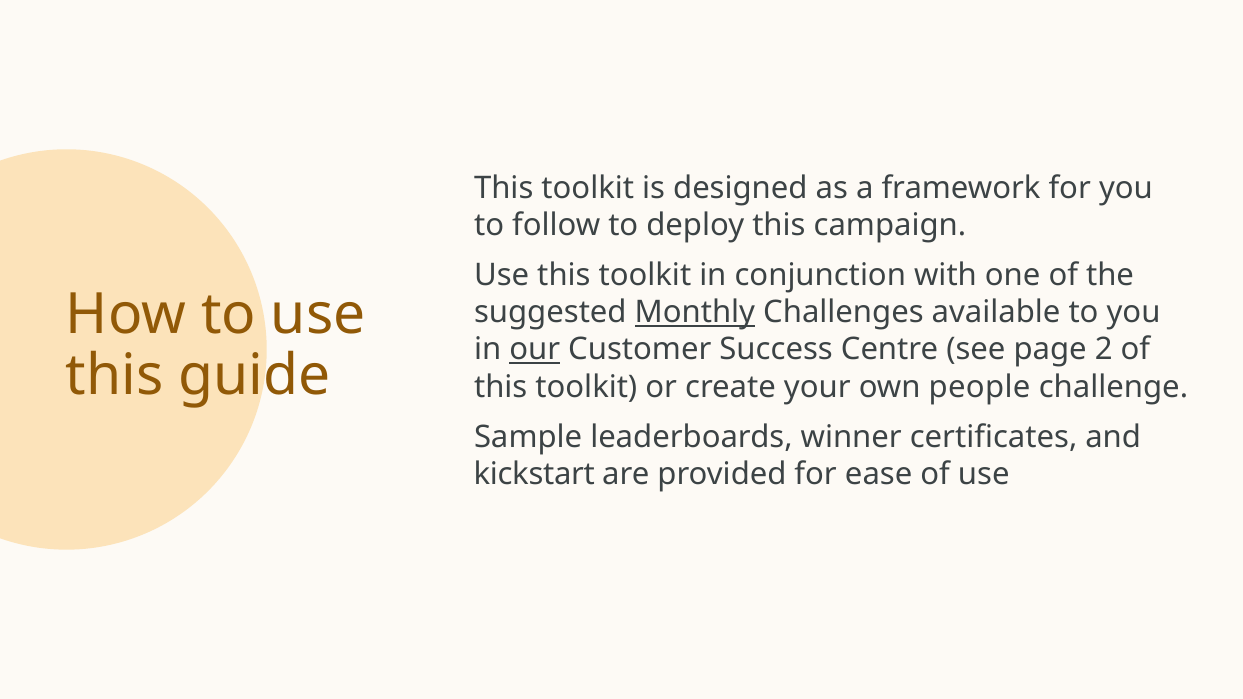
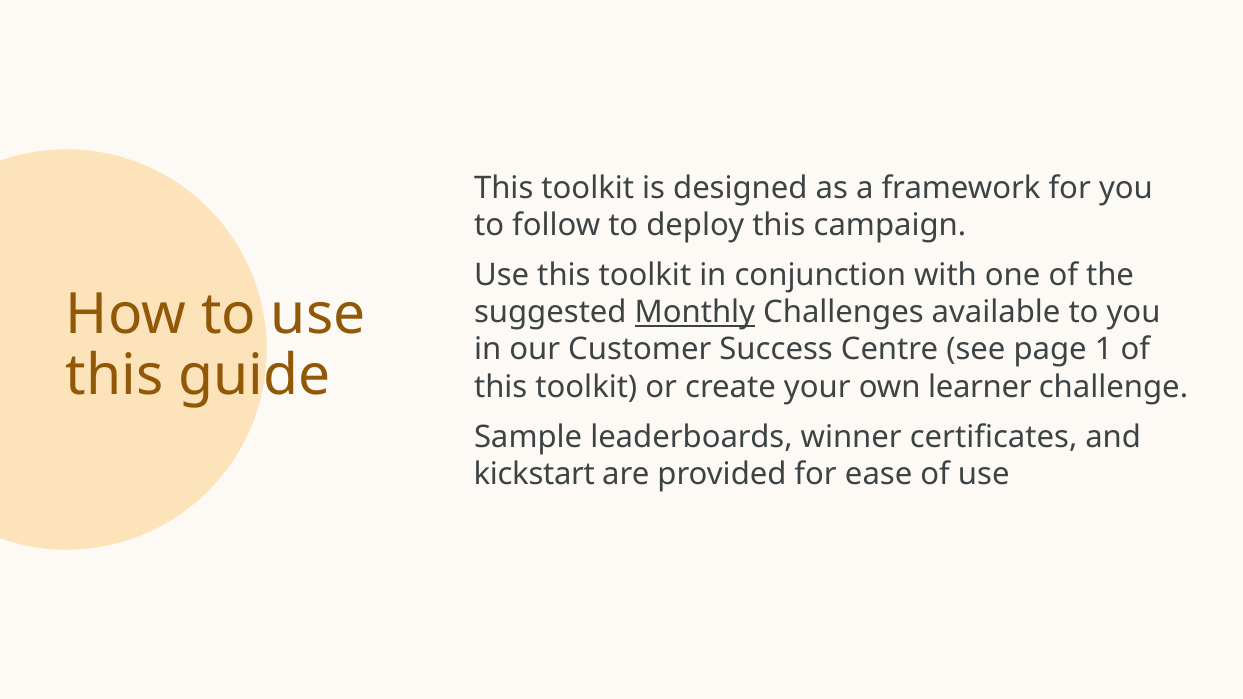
our underline: present -> none (535, 350)
2: 2 -> 1 (1104, 350)
people: people -> learner (980, 387)
